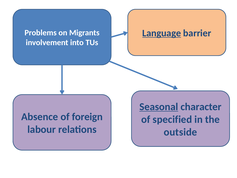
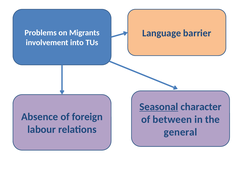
Language underline: present -> none (162, 33)
specified: specified -> between (172, 119)
outside: outside -> general (180, 132)
